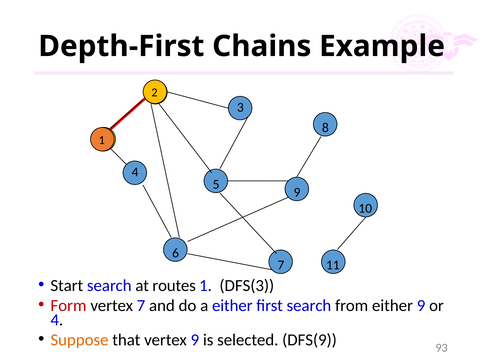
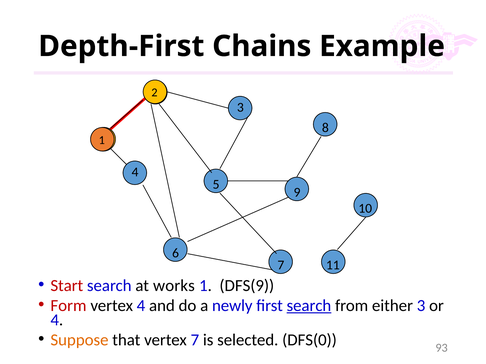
Start colour: black -> red (67, 286)
routes: routes -> works (174, 286)
DFS(3: DFS(3 -> DFS(9 (247, 286)
vertex 7: 7 -> 4 (141, 306)
a either: either -> newly (232, 306)
search underline: none -> present (309, 306)
either 9: 9 -> 3 (421, 306)
vertex 9: 9 -> 7 (195, 340)
DFS(9: DFS(9 -> DFS(0 (309, 340)
